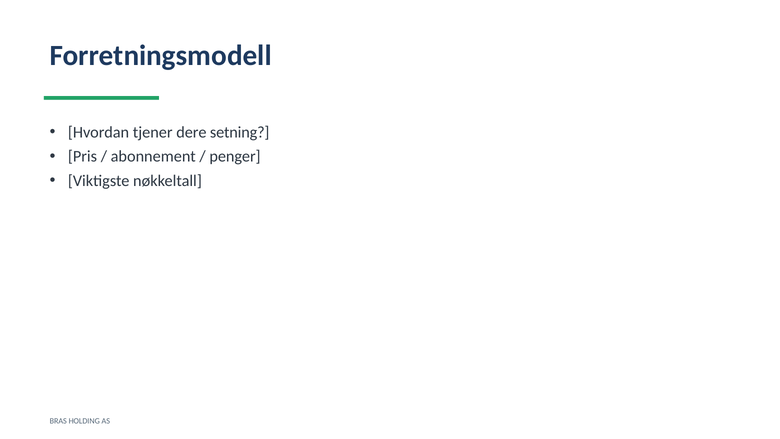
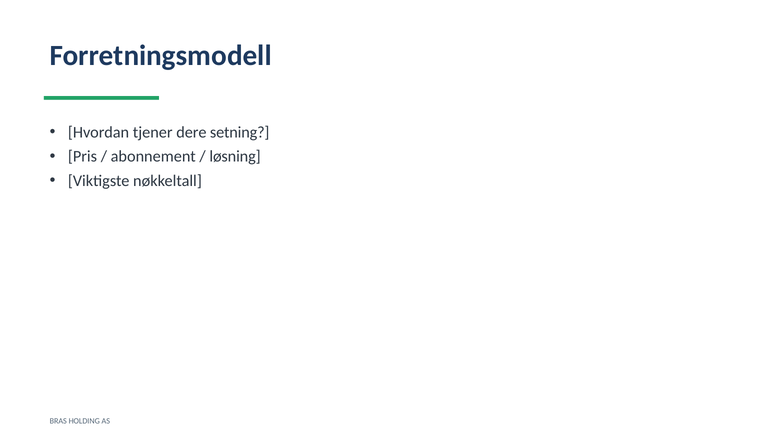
penger: penger -> løsning (235, 156)
